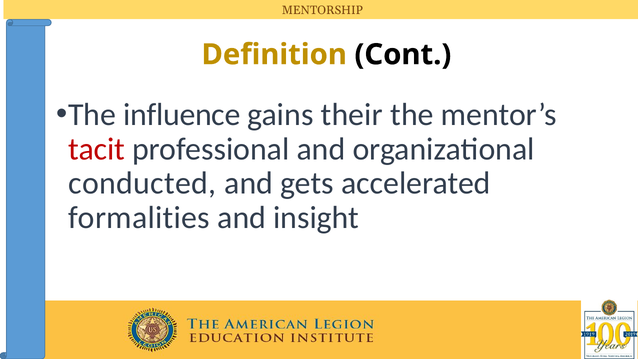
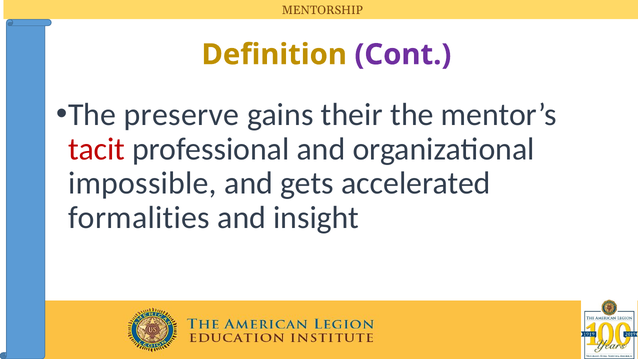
Cont colour: black -> purple (403, 55)
influence: influence -> preserve (182, 114)
conducted: conducted -> impossible (142, 183)
